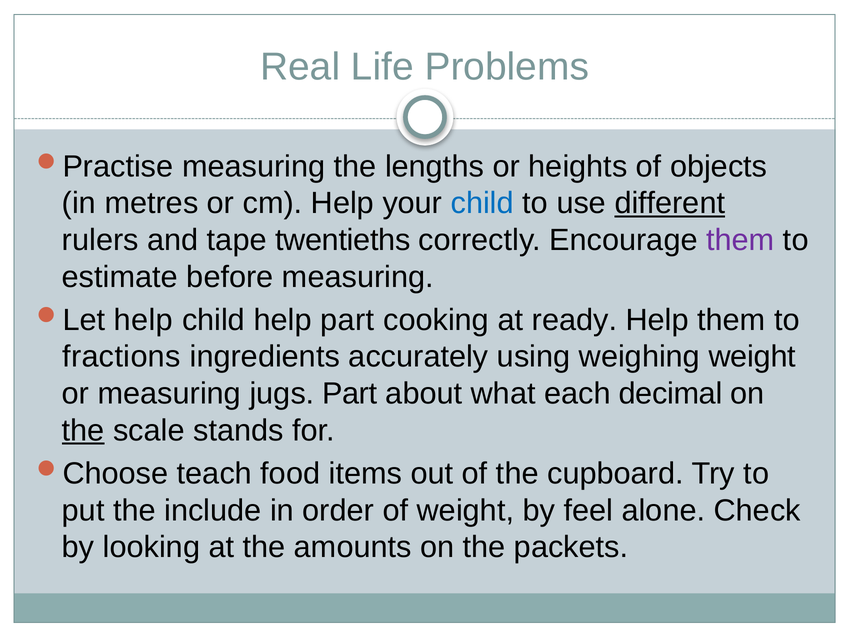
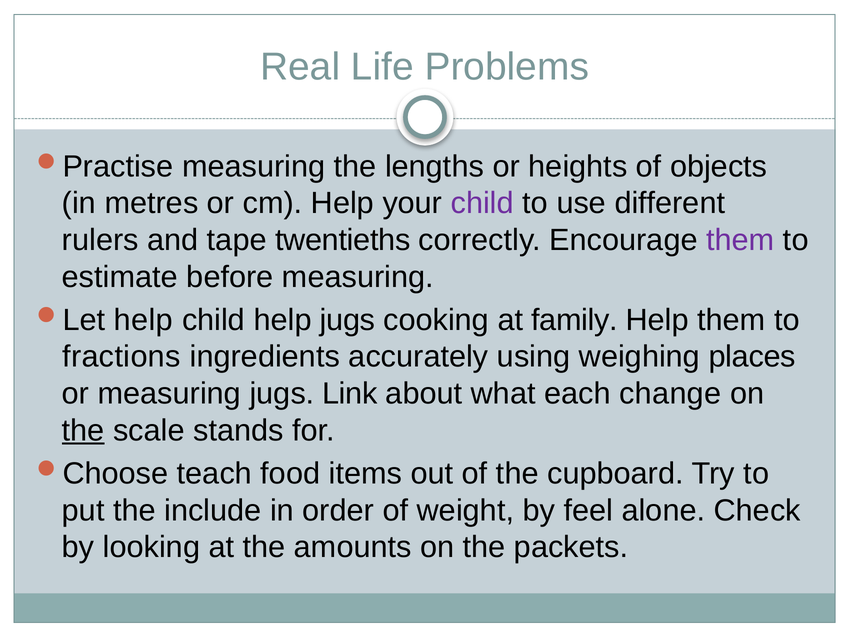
child colour: blue -> purple (482, 204)
different underline: present -> none (670, 204)
help part: part -> jugs (348, 320)
ready: ready -> family (575, 320)
weighing weight: weight -> places (752, 357)
jugs Part: Part -> Link (350, 394)
decimal: decimal -> change (670, 394)
